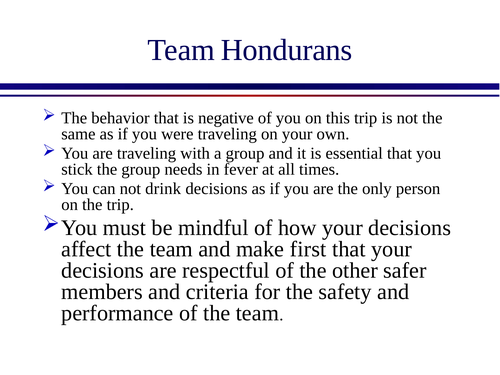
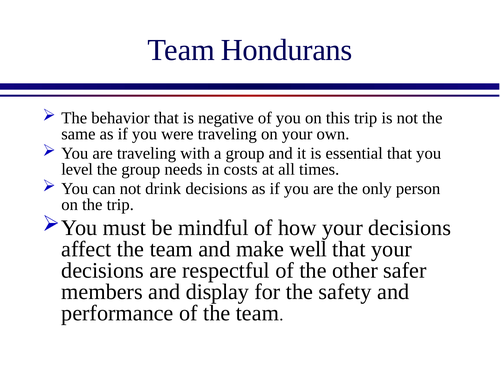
stick: stick -> level (77, 169)
fever: fever -> costs (241, 169)
first: first -> well (308, 249)
criteria: criteria -> display (217, 292)
